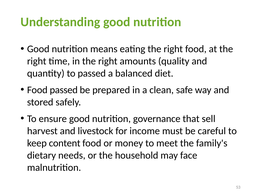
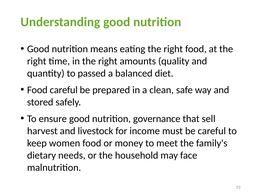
Food passed: passed -> careful (64, 90)
content: content -> women (65, 143)
